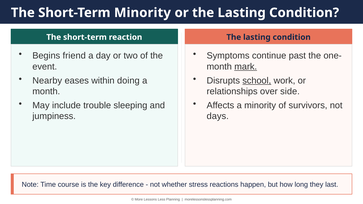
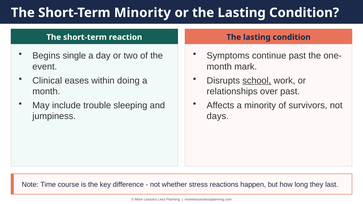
friend: friend -> single (74, 56)
mark underline: present -> none (246, 67)
Nearby: Nearby -> Clinical (47, 81)
over side: side -> past (290, 91)
